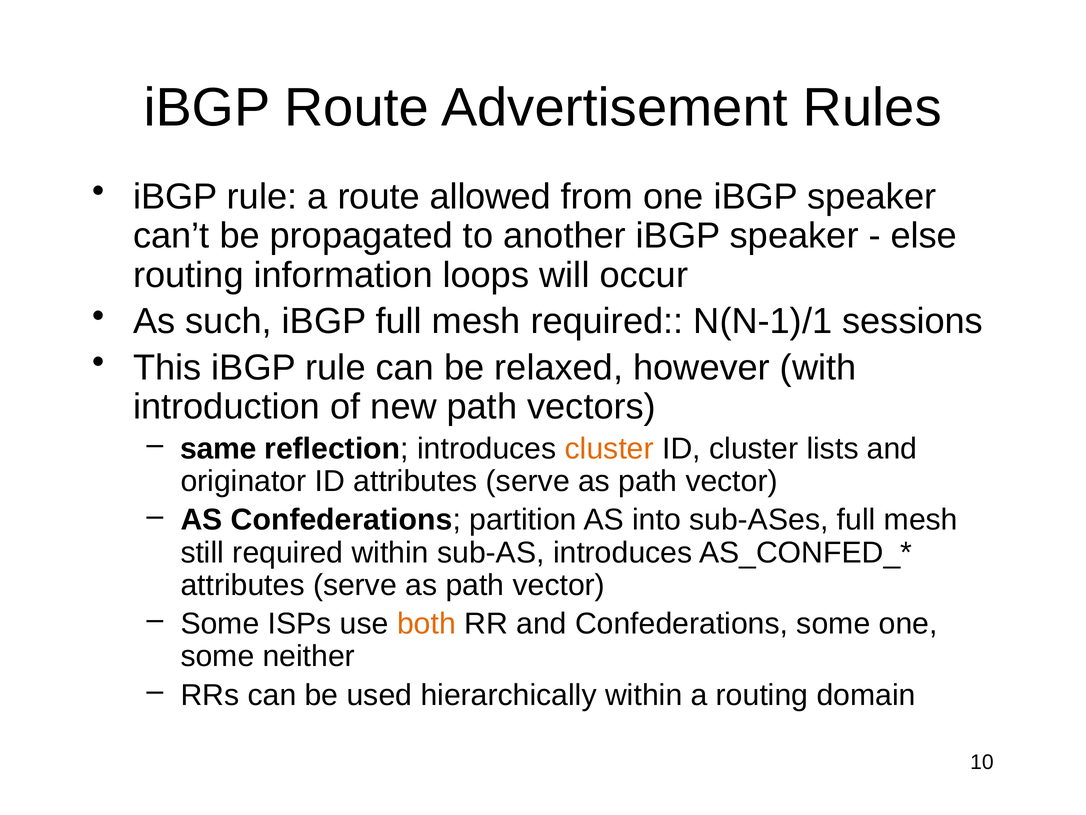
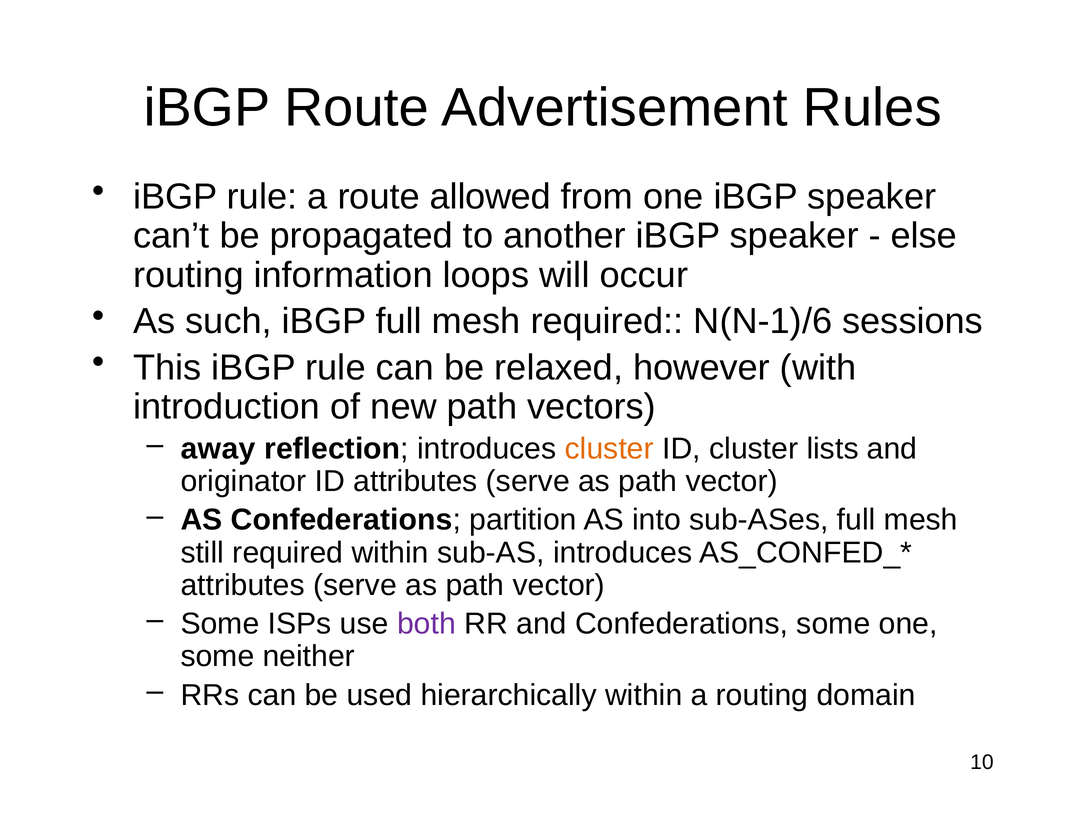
N(N-1)/1: N(N-1)/1 -> N(N-1)/6 (763, 321)
same: same -> away (218, 448)
both colour: orange -> purple (426, 623)
